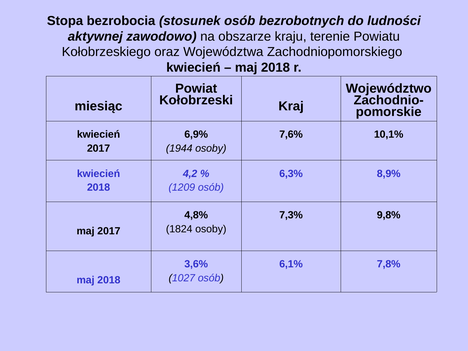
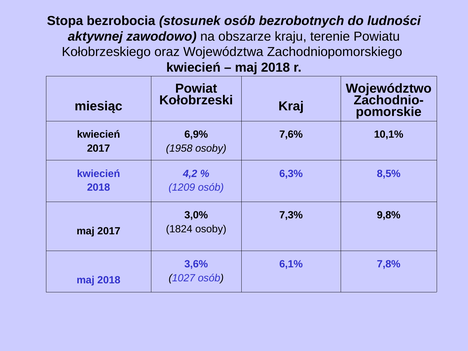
1944: 1944 -> 1958 (179, 148)
8,9%: 8,9% -> 8,5% (389, 174)
4,8%: 4,8% -> 3,0% (196, 215)
